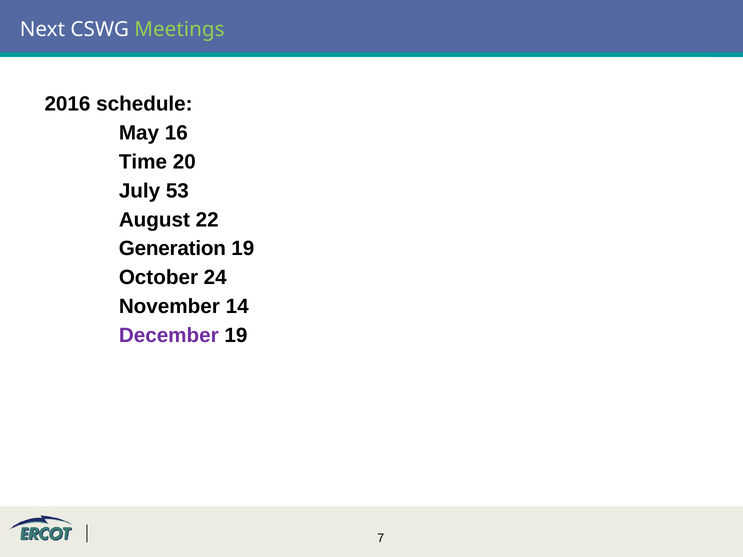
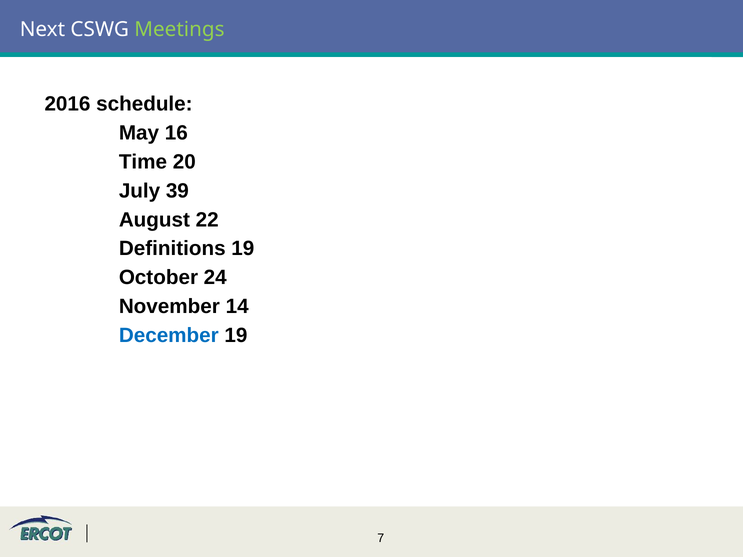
53: 53 -> 39 (177, 191)
Generation: Generation -> Definitions (172, 249)
December colour: purple -> blue (169, 335)
